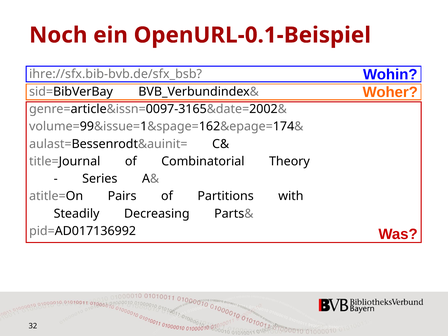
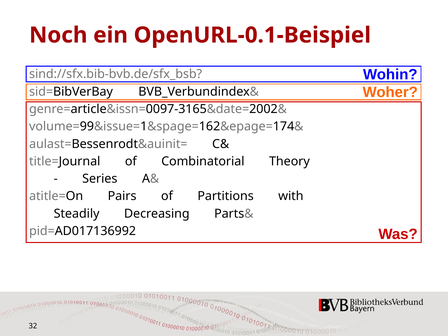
ihre://sfx.bib-bvb.de/sfx_bsb: ihre://sfx.bib-bvb.de/sfx_bsb -> sind://sfx.bib-bvb.de/sfx_bsb (116, 74)
